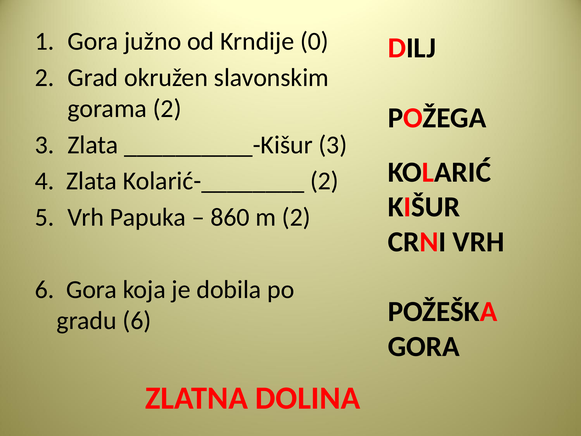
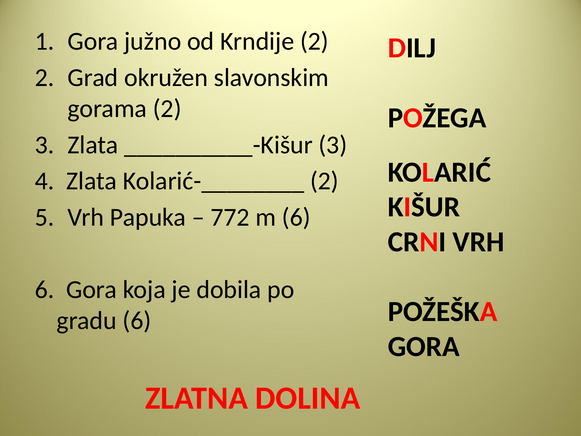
Krndije 0: 0 -> 2 (314, 41)
860: 860 -> 772 (230, 217)
m 2: 2 -> 6 (296, 217)
